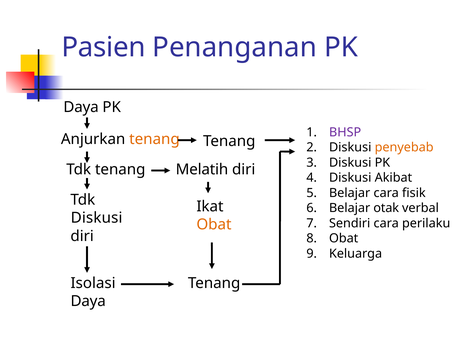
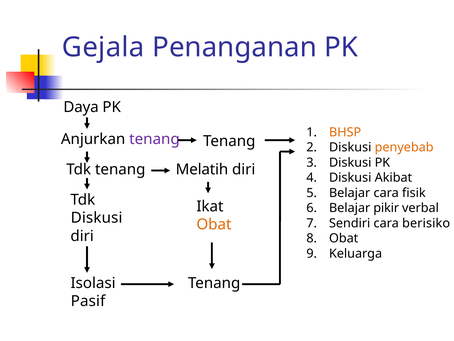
Pasien: Pasien -> Gejala (103, 47)
BHSP colour: purple -> orange (345, 132)
tenang colour: orange -> purple (154, 139)
otak: otak -> pikir (386, 208)
perilaku: perilaku -> berisiko (426, 223)
Daya: Daya -> Pasif (88, 301)
